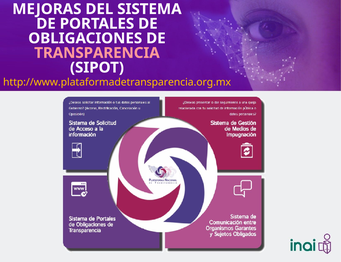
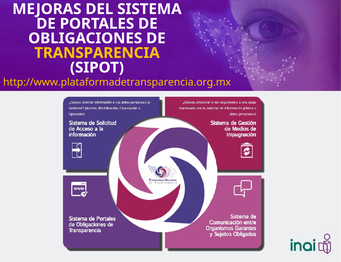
TRANSPARENCIA colour: pink -> yellow (97, 53)
